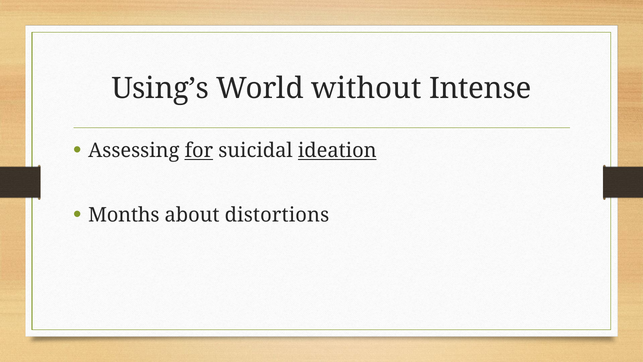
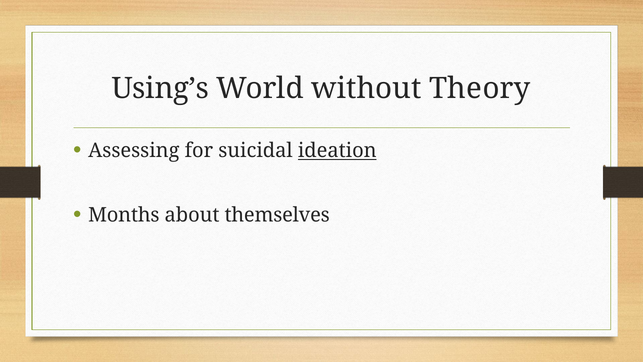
Intense: Intense -> Theory (480, 88)
for underline: present -> none (199, 151)
distortions: distortions -> themselves (277, 215)
